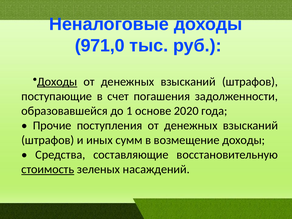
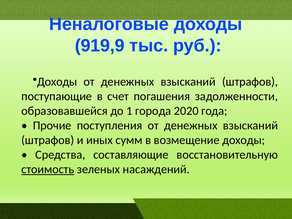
971,0: 971,0 -> 919,9 (100, 46)
Доходы underline: present -> none (57, 82)
основе: основе -> города (153, 111)
